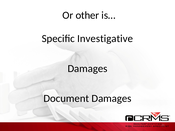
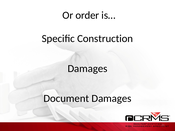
other: other -> order (87, 15)
Investigative: Investigative -> Construction (105, 39)
